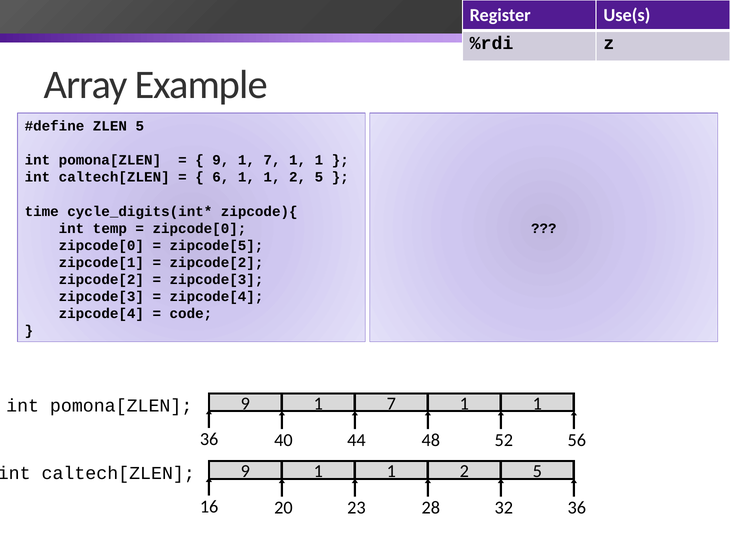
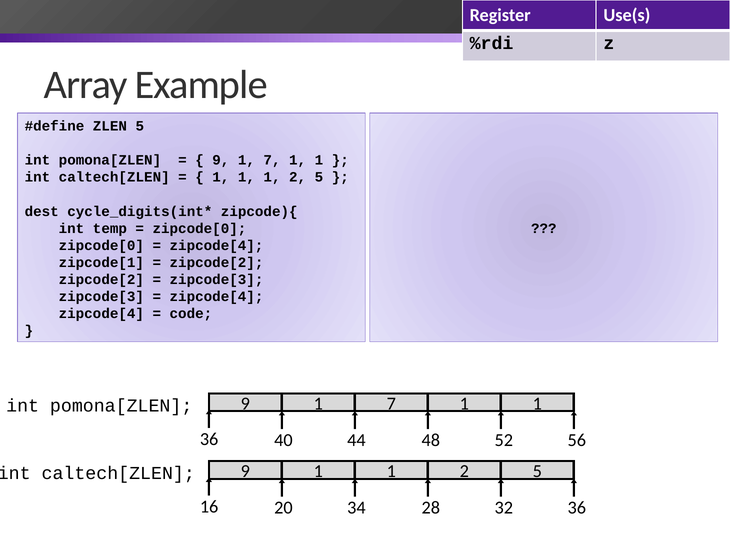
6: 6 -> 1 (221, 177)
time: time -> dest (42, 211)
zipcode[5: zipcode[5 -> zipcode[4 (216, 245)
23: 23 -> 34 (356, 507)
